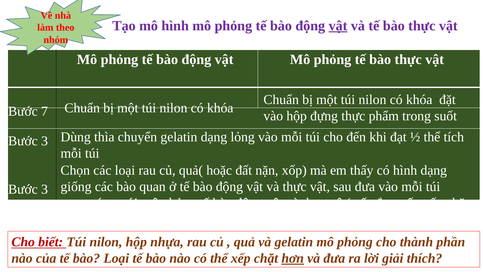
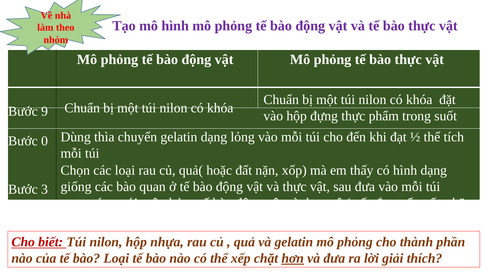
vật underline: present -> none (338, 26)
7: 7 -> 9 (45, 111)
3: 3 -> 0 (45, 141)
